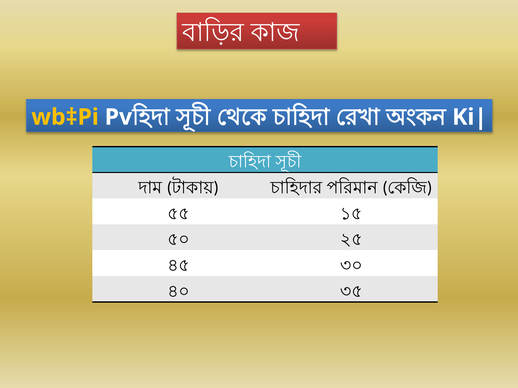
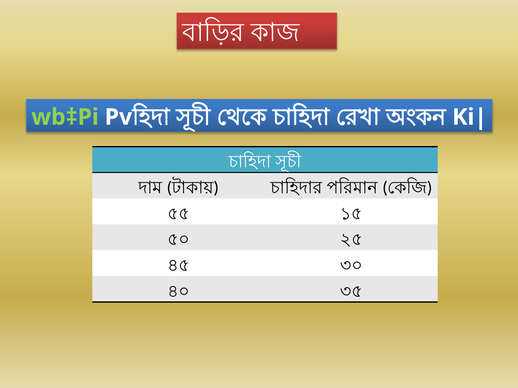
wb‡Pi colour: yellow -> light green (65, 117)
